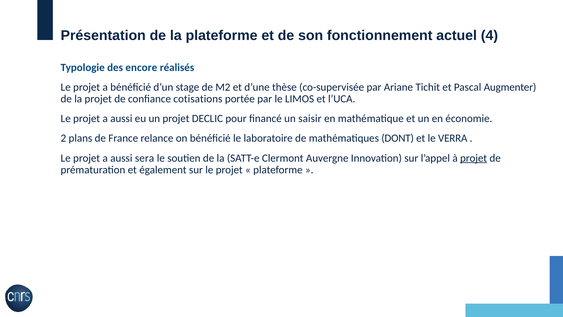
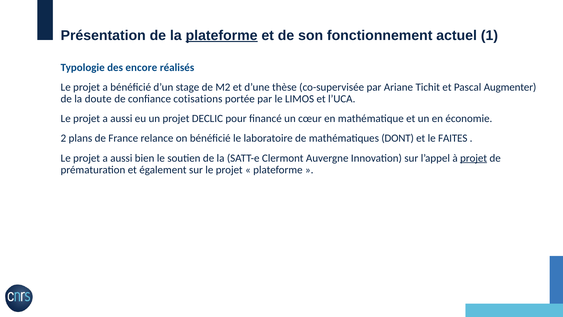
plateforme underline: none -> present (222, 35)
4: 4 -> 1 (489, 35)
la projet: projet -> doute (98, 99)
saisir: saisir -> cœur (310, 119)
VERRA: VERRA -> FAITES (453, 138)
sera: sera -> bien (145, 158)
